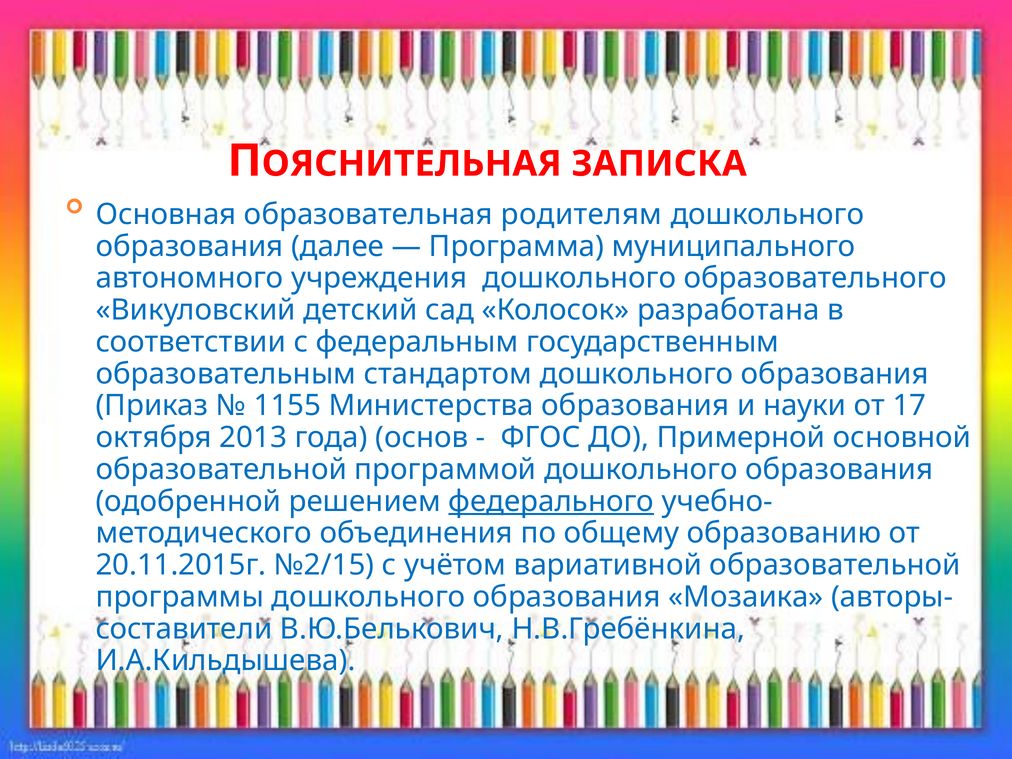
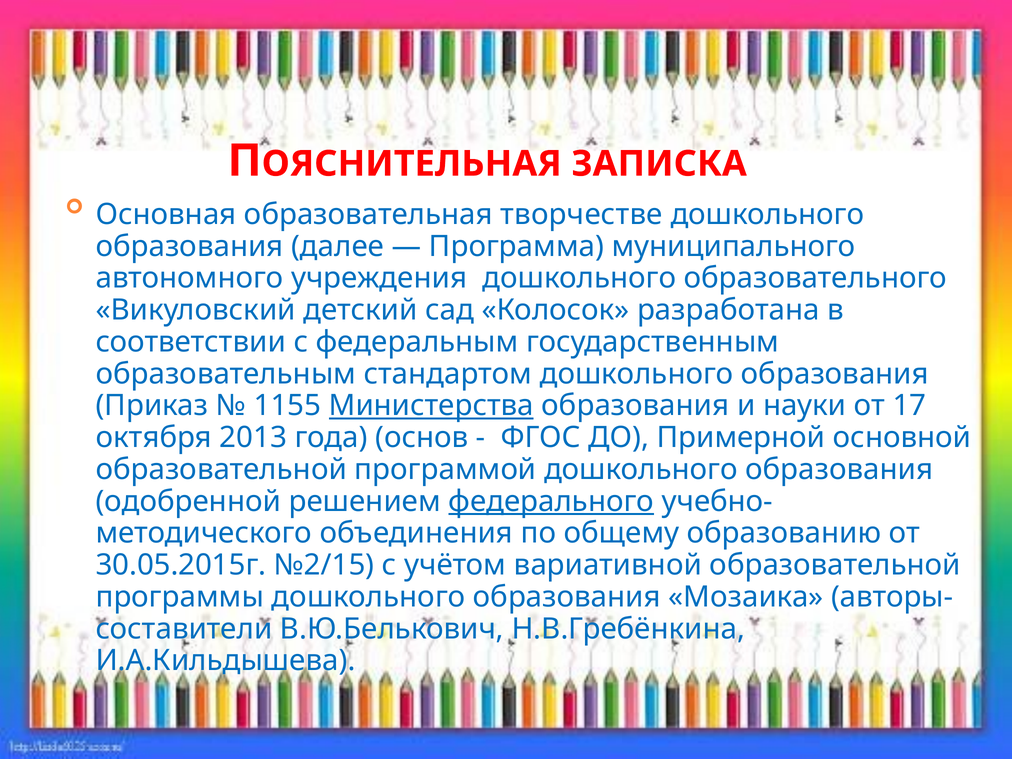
родителям: родителям -> творчестве (582, 214)
Министерства underline: none -> present (431, 406)
20.11.2015г: 20.11.2015г -> 30.05.2015г (181, 565)
